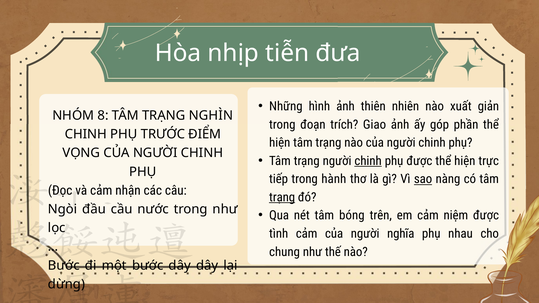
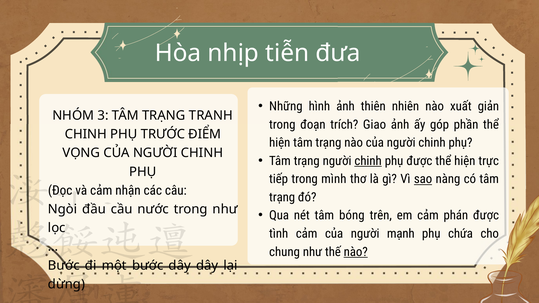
8: 8 -> 3 (103, 116)
NGHÌN: NGHÌN -> TRANH (211, 116)
hành: hành -> mình (334, 179)
trạng underline: present -> none (282, 197)
niệm: niệm -> phán (456, 216)
nghĩa: nghĩa -> mạnh (401, 234)
nhau: nhau -> chứa (461, 234)
nào underline: none -> present (356, 252)
